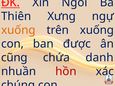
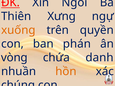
trên xuống: xuống -> quyền (97, 30)
được: được -> phán (77, 44)
cũng: cũng -> vòng (14, 58)
hồn colour: red -> orange (66, 72)
